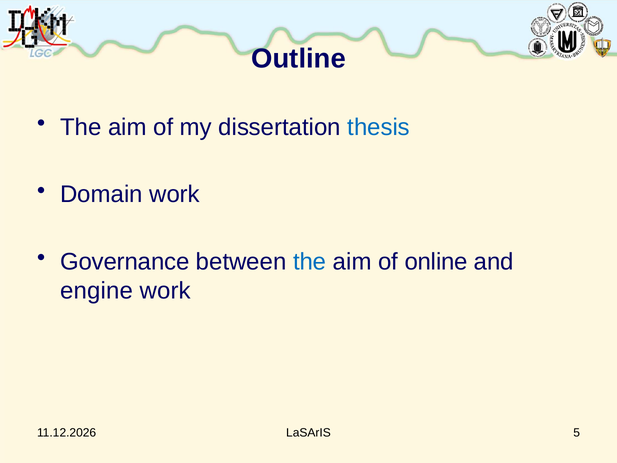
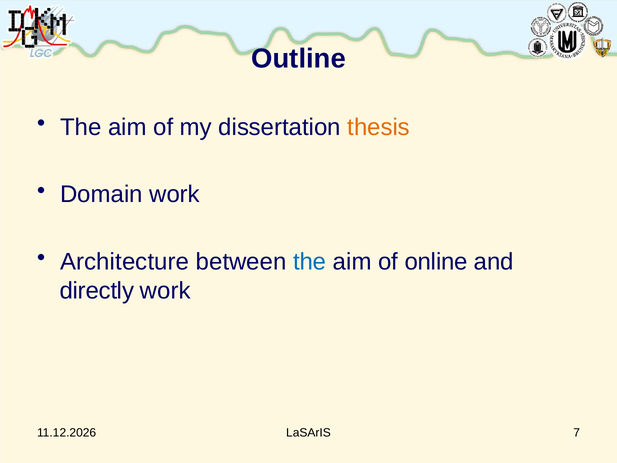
thesis colour: blue -> orange (379, 127)
Governance: Governance -> Architecture (125, 262)
engine: engine -> directly (97, 290)
5: 5 -> 7 (577, 433)
